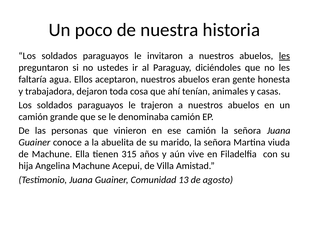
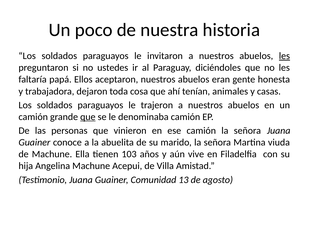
agua: agua -> papá (60, 80)
que underline: none -> present (88, 117)
315: 315 -> 103 (129, 155)
